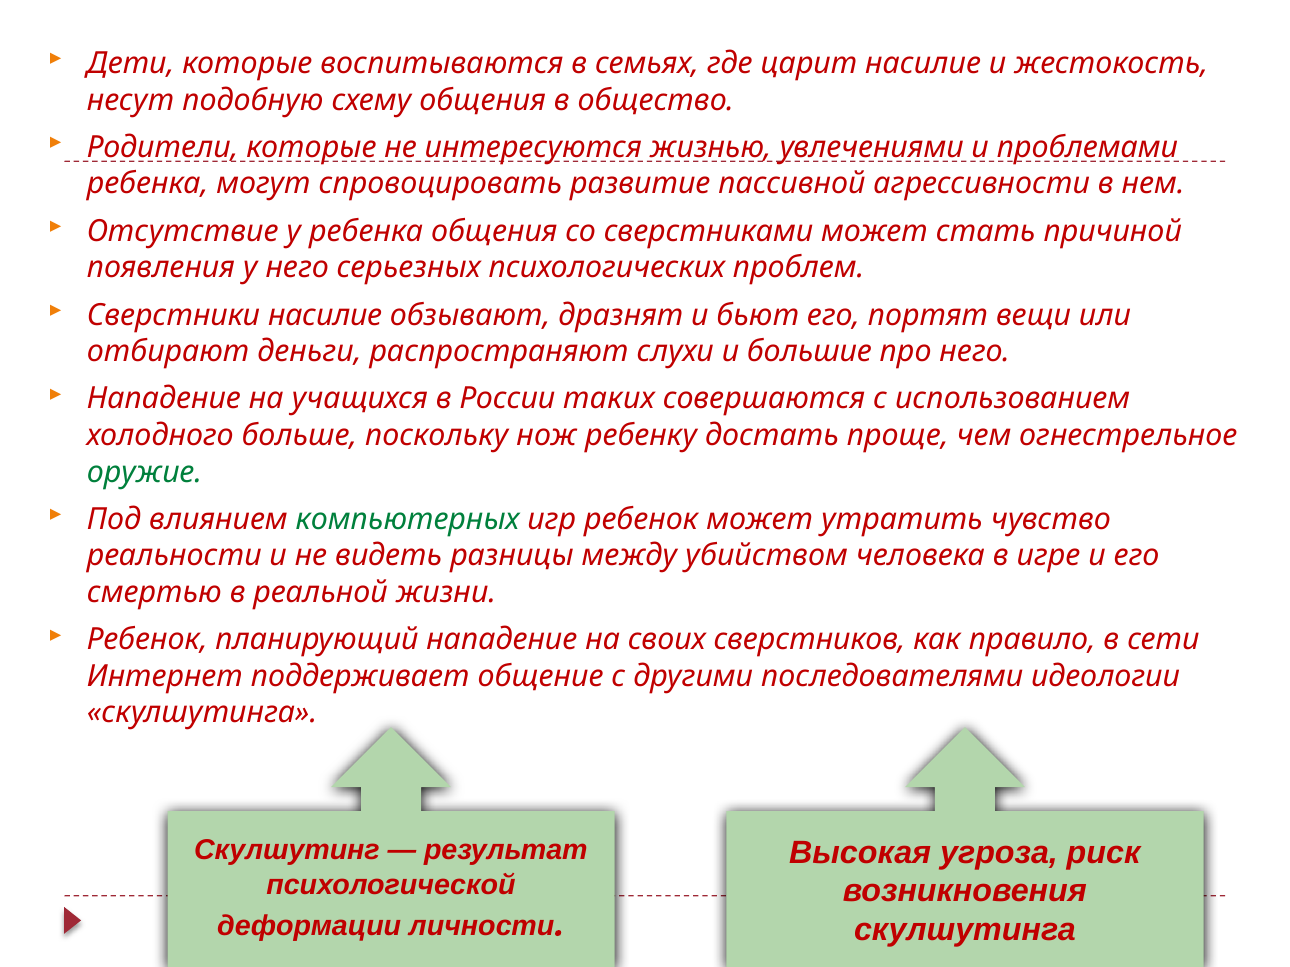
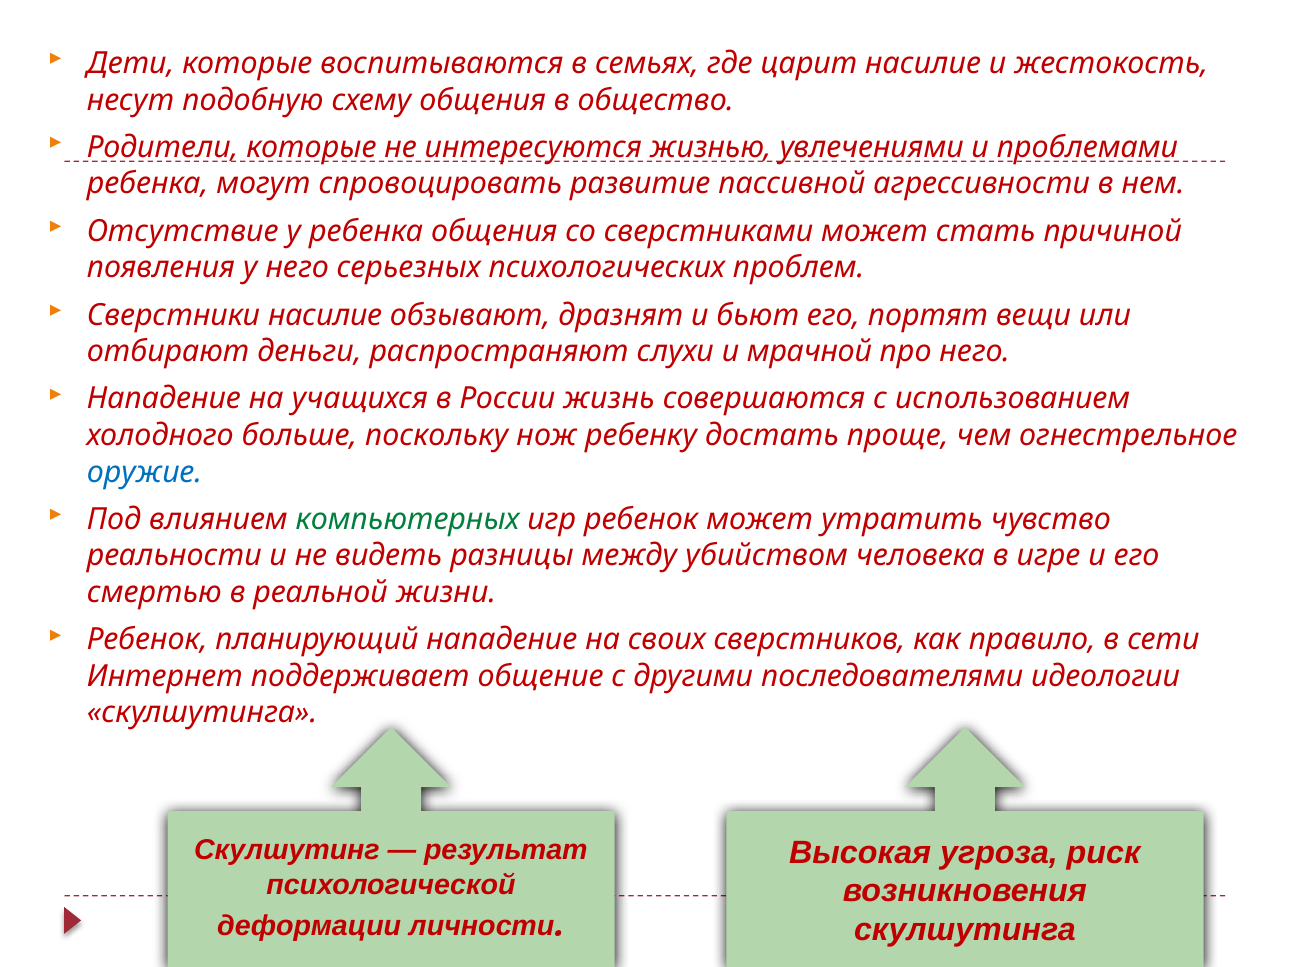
большие: большие -> мрачной (809, 352)
таких: таких -> жизнь (609, 399)
оружие colour: green -> blue (144, 472)
